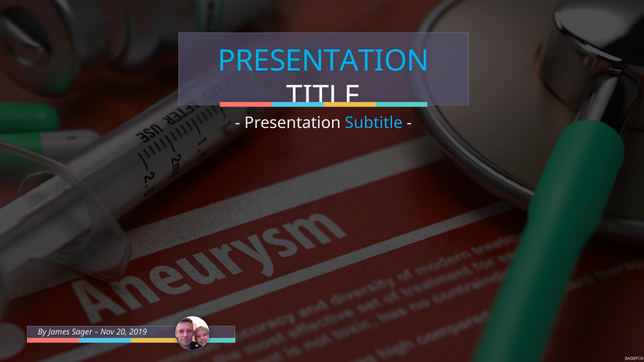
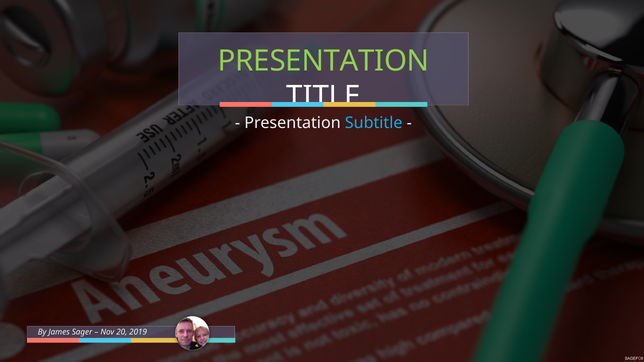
PRESENTATION colour: light blue -> light green (324, 61)
